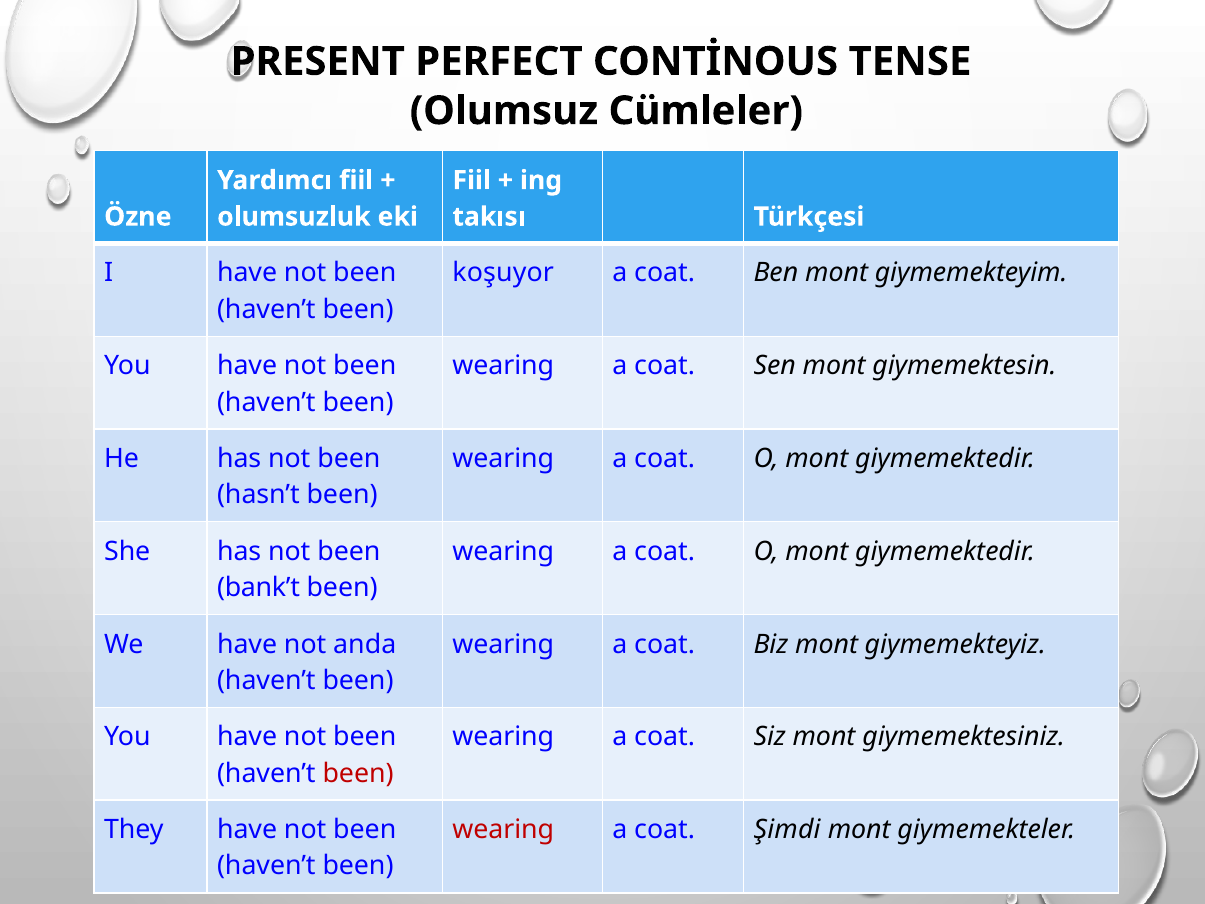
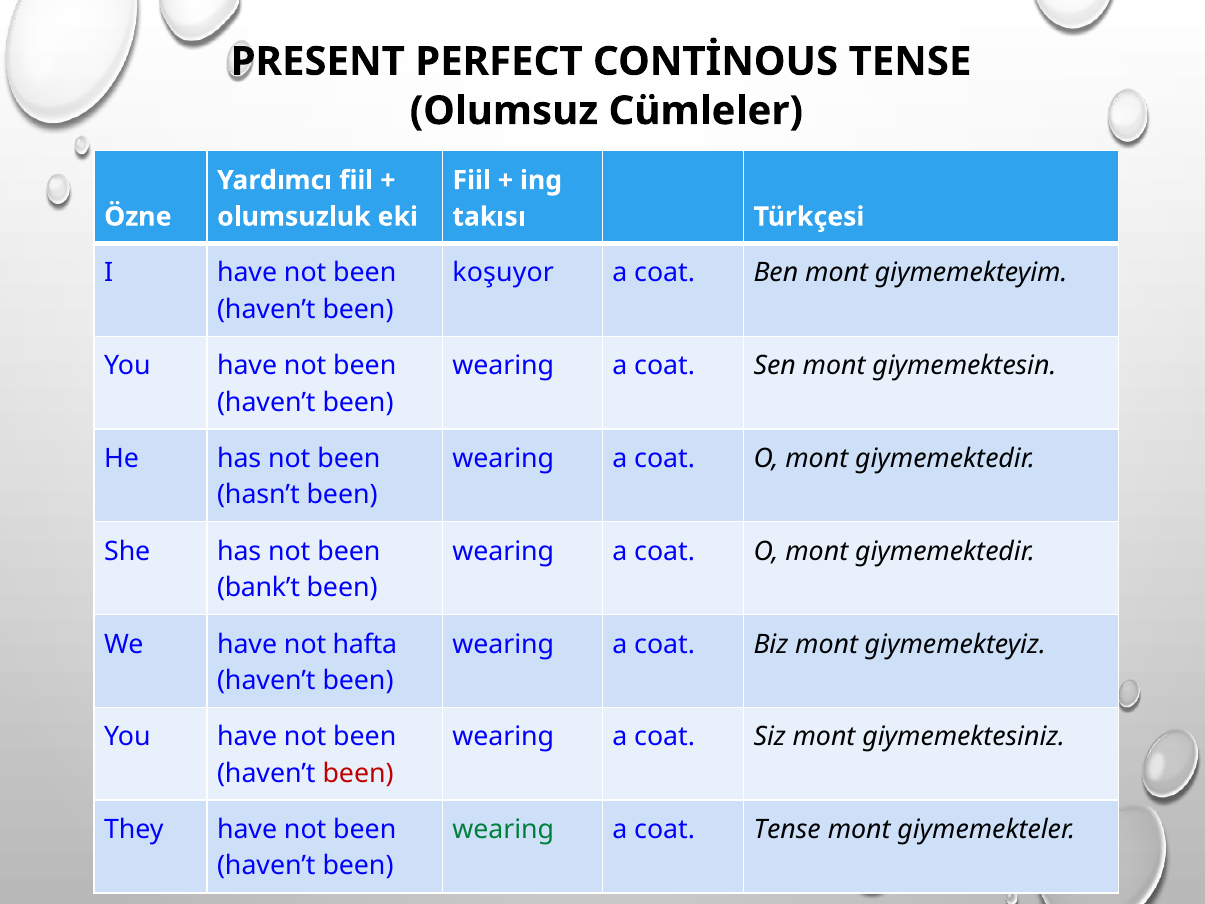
anda: anda -> hafta (365, 644)
wearing colour: red -> green (503, 830)
coat Şimdi: Şimdi -> Tense (787, 830)
